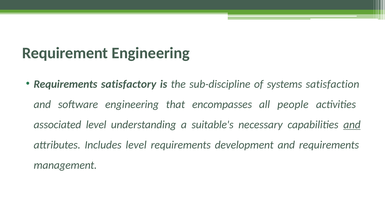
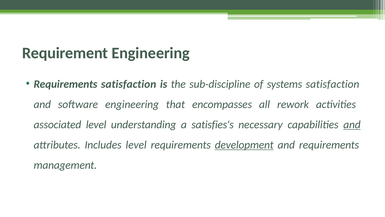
Requirements satisfactory: satisfactory -> satisfaction (129, 84)
people: people -> rework (293, 104)
suitable's: suitable's -> satisfies's (213, 124)
development underline: none -> present (244, 145)
